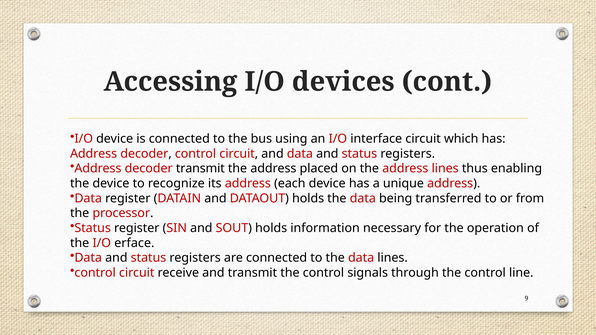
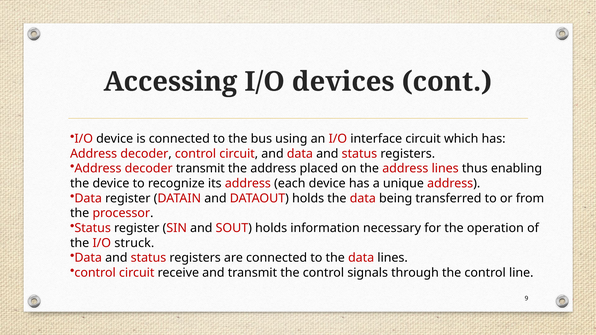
erface: erface -> struck (134, 243)
